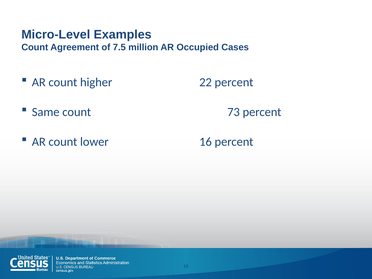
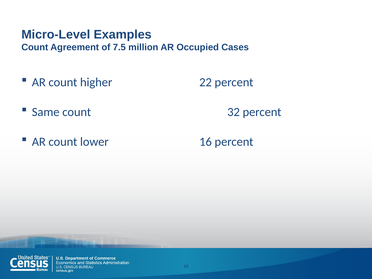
73: 73 -> 32 (234, 112)
